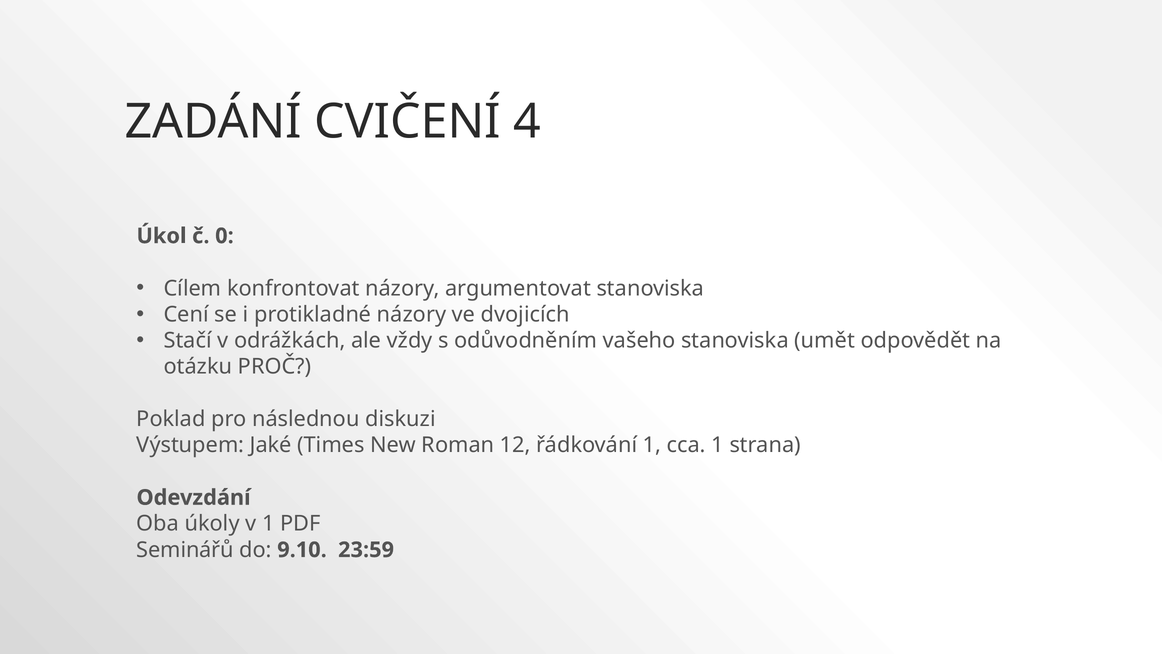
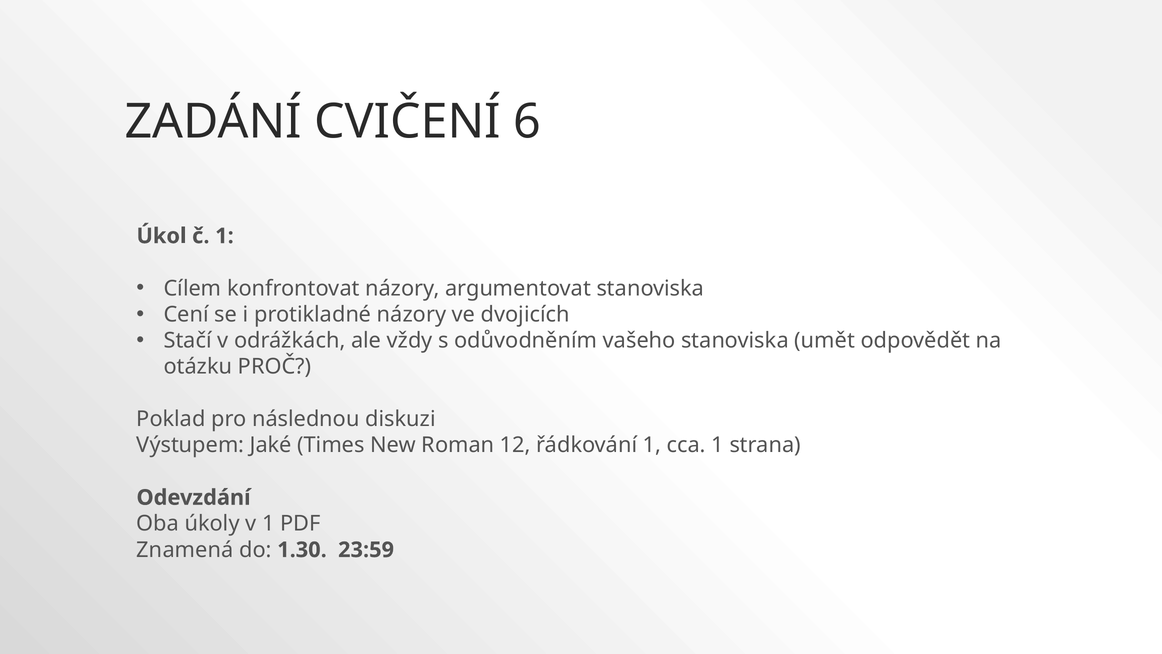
4: 4 -> 6 (527, 122)
č 0: 0 -> 1 (224, 236)
Seminářů: Seminářů -> Znamená (185, 550)
9.10: 9.10 -> 1.30 (302, 550)
